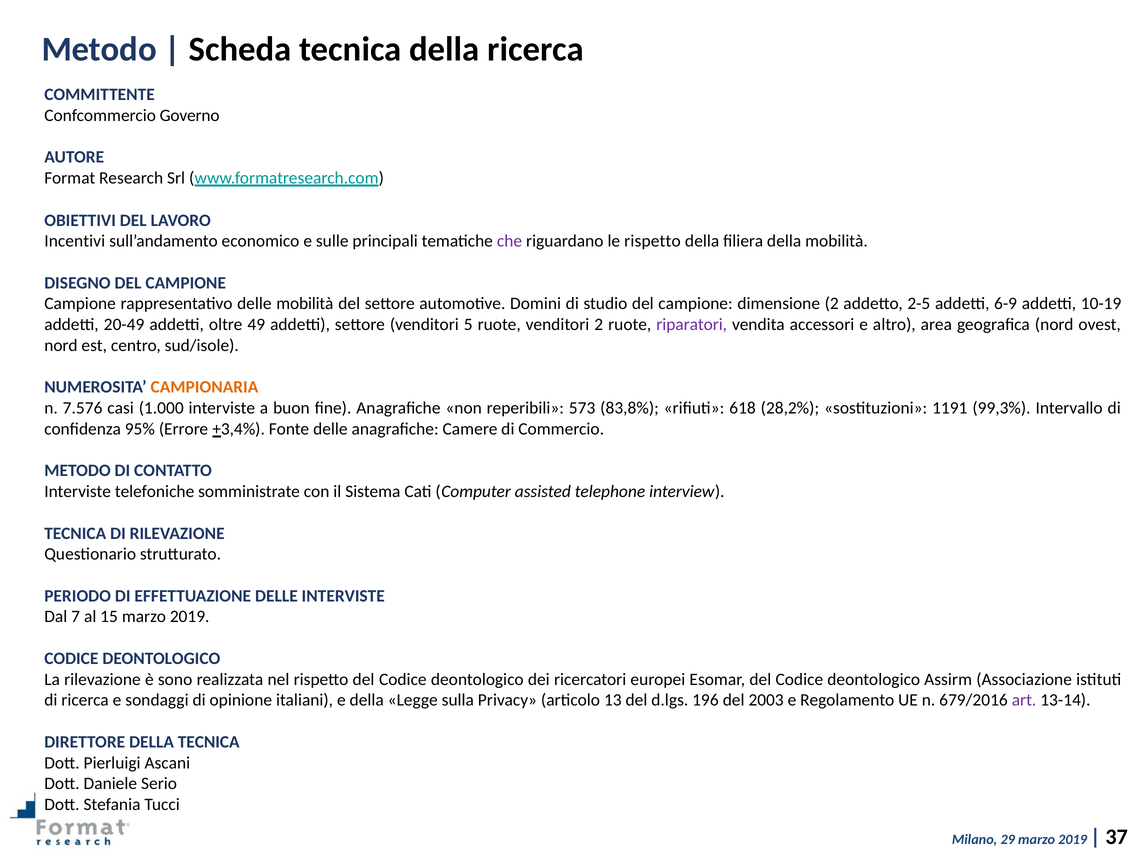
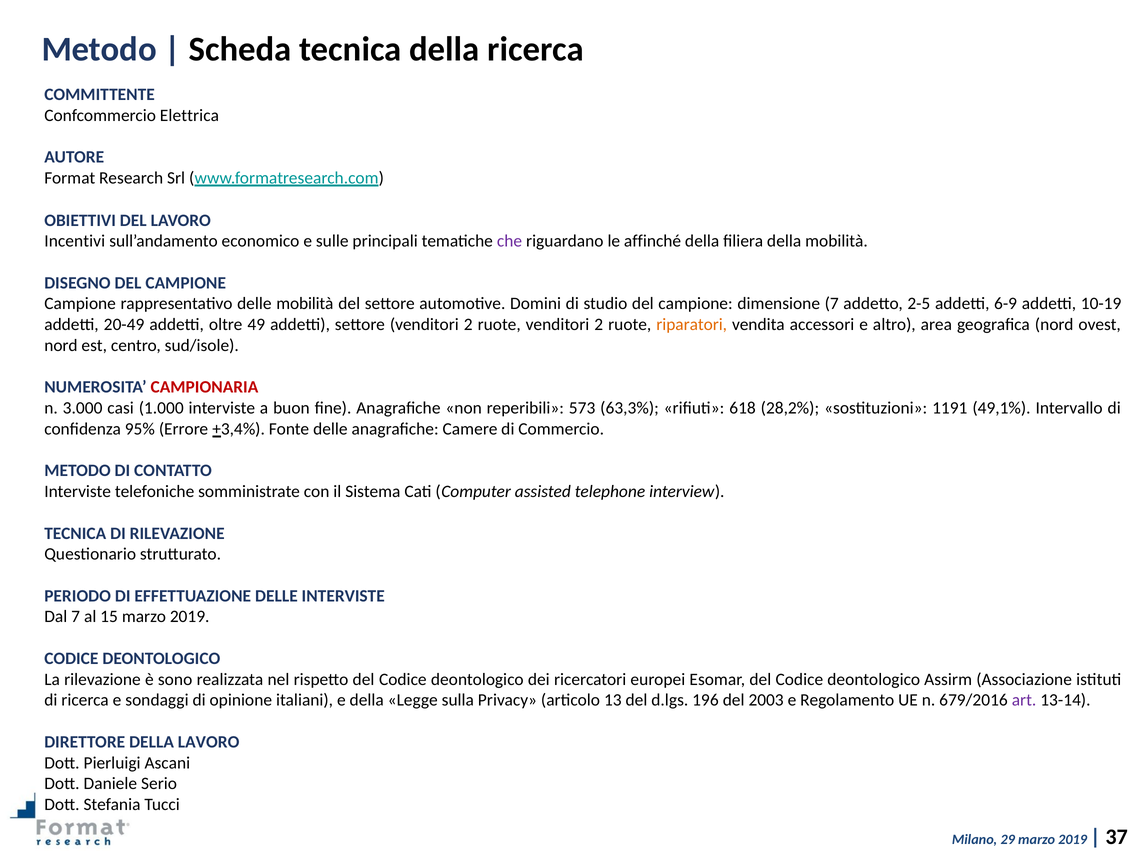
Governo: Governo -> Elettrica (189, 116)
le rispetto: rispetto -> affinché (653, 241)
dimensione 2: 2 -> 7 (832, 304)
settore venditori 5: 5 -> 2 (468, 325)
riparatori colour: purple -> orange (692, 325)
CAMPIONARIA colour: orange -> red (204, 387)
7.576: 7.576 -> 3.000 (83, 408)
83,8%: 83,8% -> 63,3% (630, 408)
99,3%: 99,3% -> 49,1% (1001, 408)
DELLA TECNICA: TECNICA -> LAVORO (209, 742)
